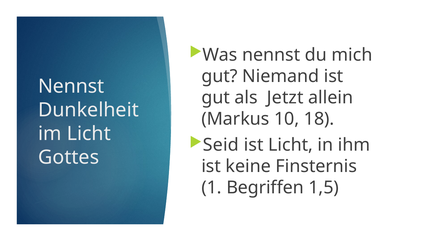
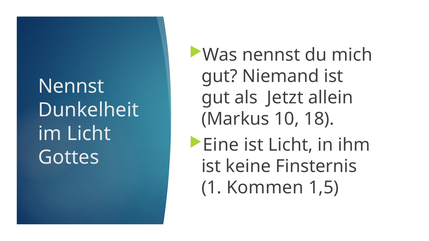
Seid: Seid -> Eine (221, 145)
Begriffen: Begriffen -> Kommen (265, 188)
